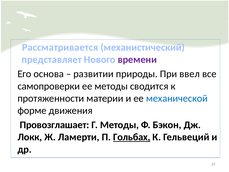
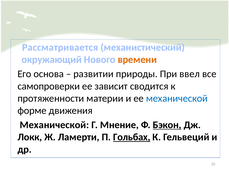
представляет: представляет -> окружающий (52, 60)
времени colour: purple -> orange (137, 60)
ее методы: методы -> зависит (111, 86)
Провозглашает: Провозглашает -> Механической (54, 125)
Г Методы: Методы -> Мнение (119, 125)
Бэкон underline: none -> present (167, 125)
